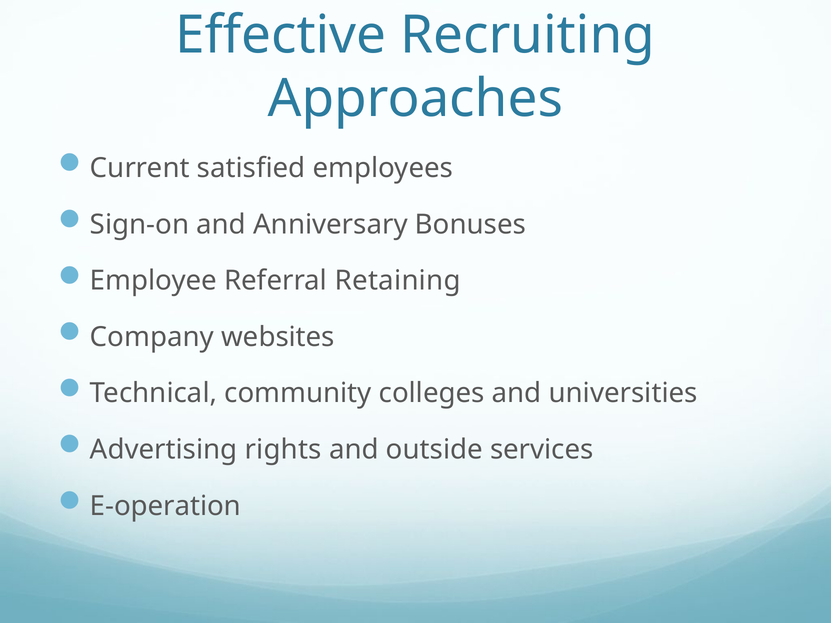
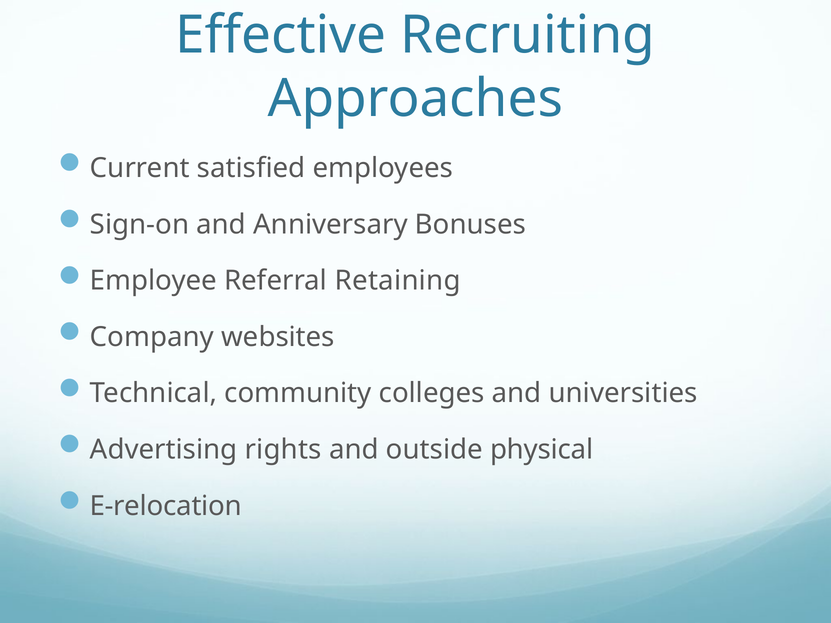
services: services -> physical (542, 450)
E-operation: E-operation -> E-relocation (166, 506)
